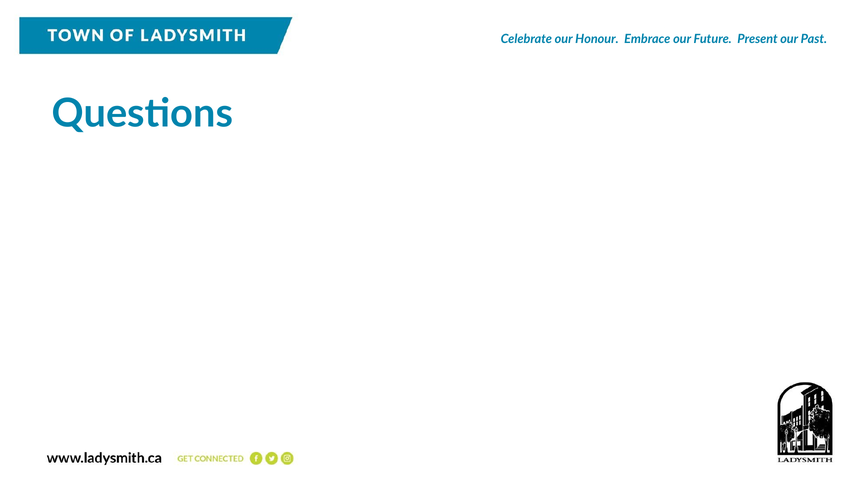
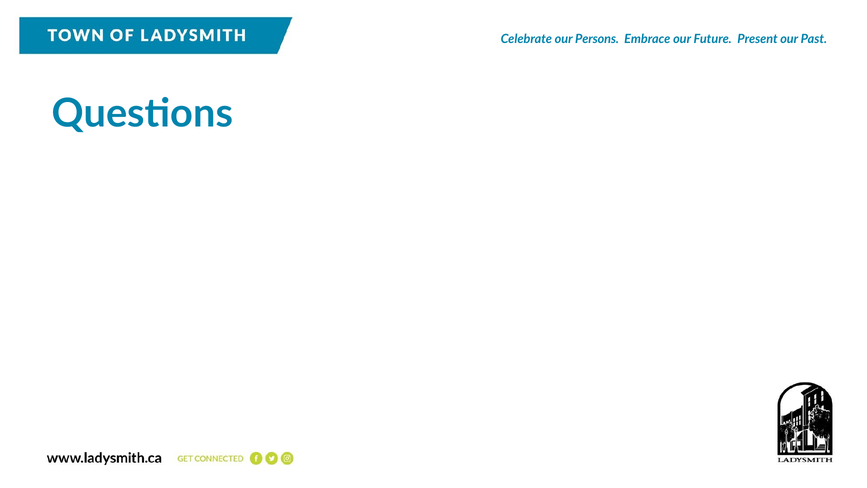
Honour: Honour -> Persons (597, 39)
